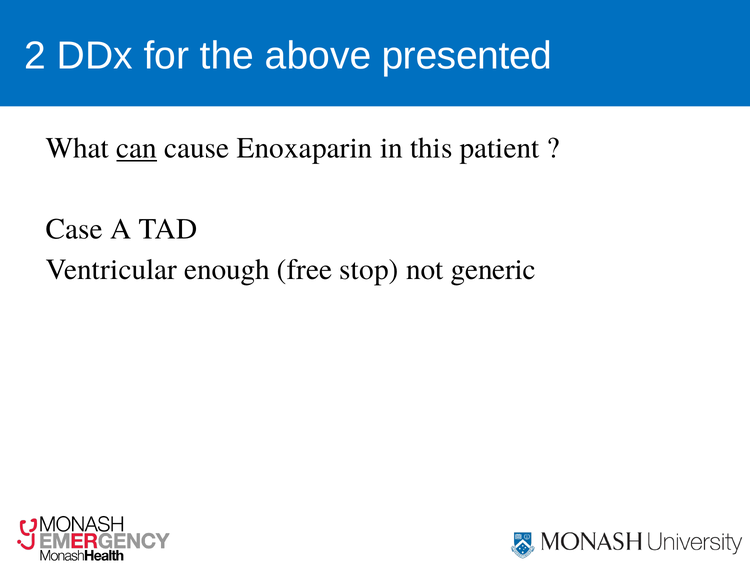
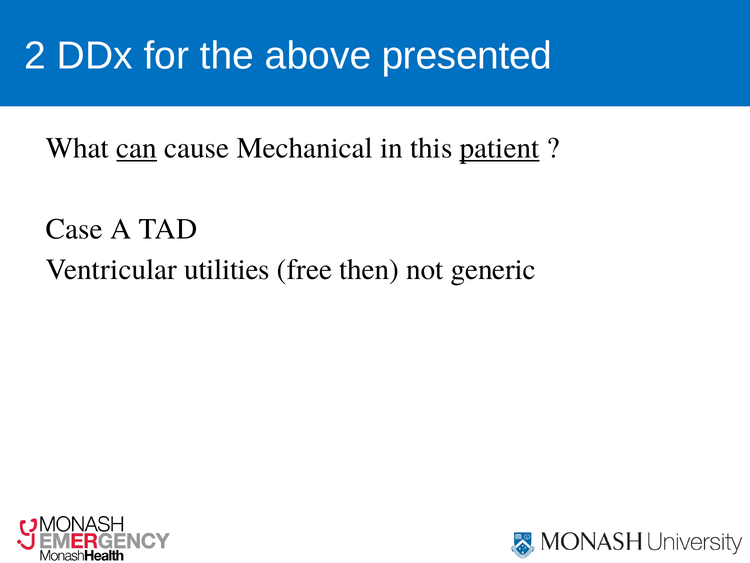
Enoxaparin: Enoxaparin -> Mechanical (305, 148)
patient underline: none -> present (500, 148)
enough: enough -> utilities (227, 269)
stop: stop -> then (369, 269)
